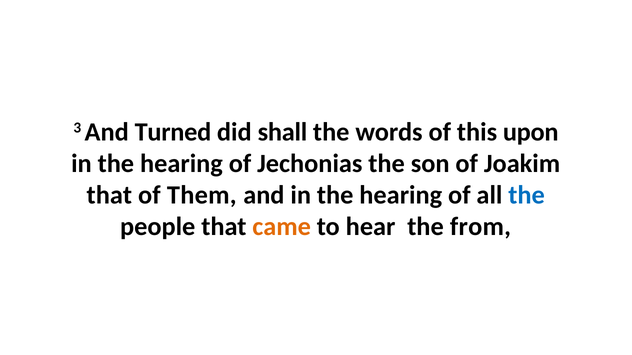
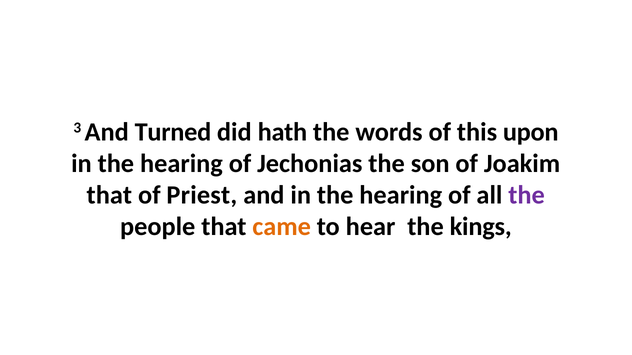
shall: shall -> hath (282, 132)
Them: Them -> Priest (202, 195)
the colour: blue -> purple (527, 195)
from: from -> kings (481, 227)
